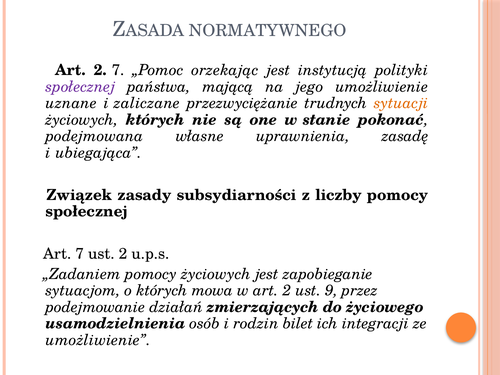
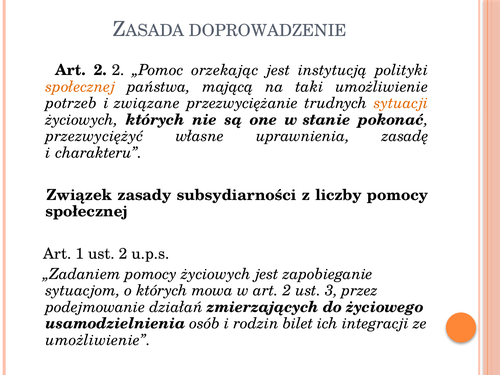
NORMATYWNEGO: NORMATYWNEGO -> DOPROWADZENIE (268, 31)
2 7: 7 -> 2 (118, 70)
społecznej colour: purple -> orange (80, 87)
jego: jego -> taki (310, 87)
uznane: uznane -> potrzeb (71, 103)
zaliczane: zaliczane -> związane (147, 103)
podejmowana: podejmowana -> przezwyciężyć (94, 136)
ubiegająca: ubiegająca -> charakteru (99, 153)
Art 7: 7 -> 1 (80, 254)
9: 9 -> 3 (331, 291)
